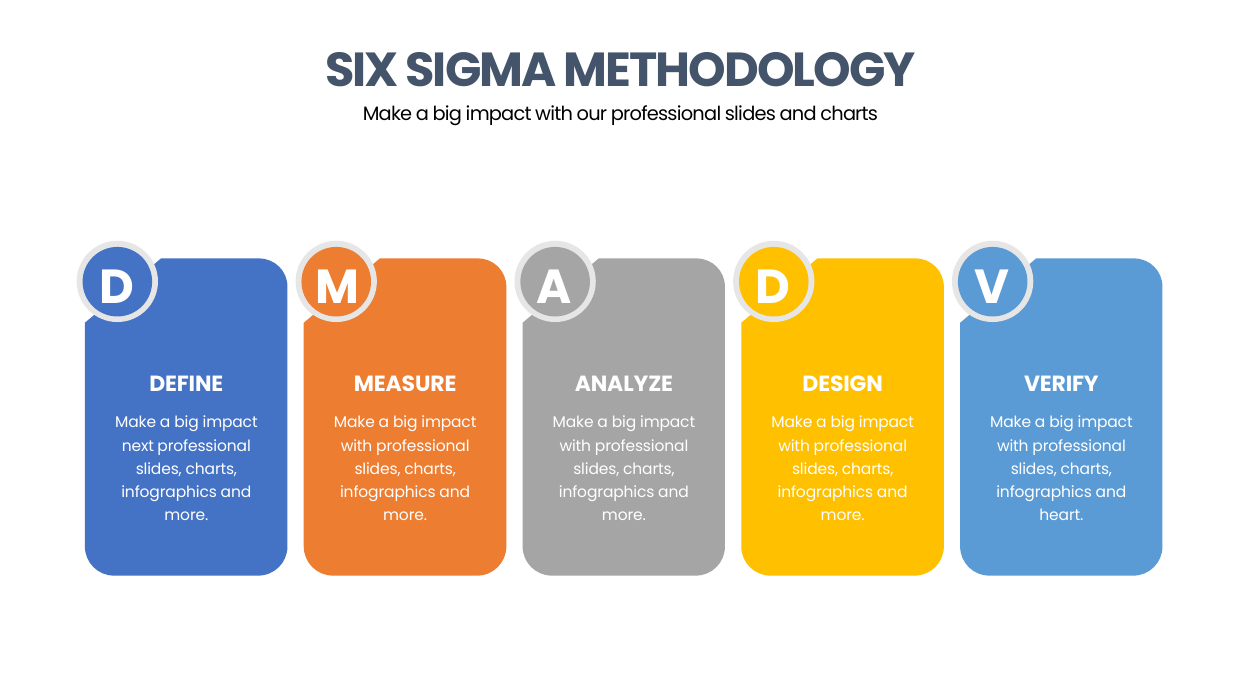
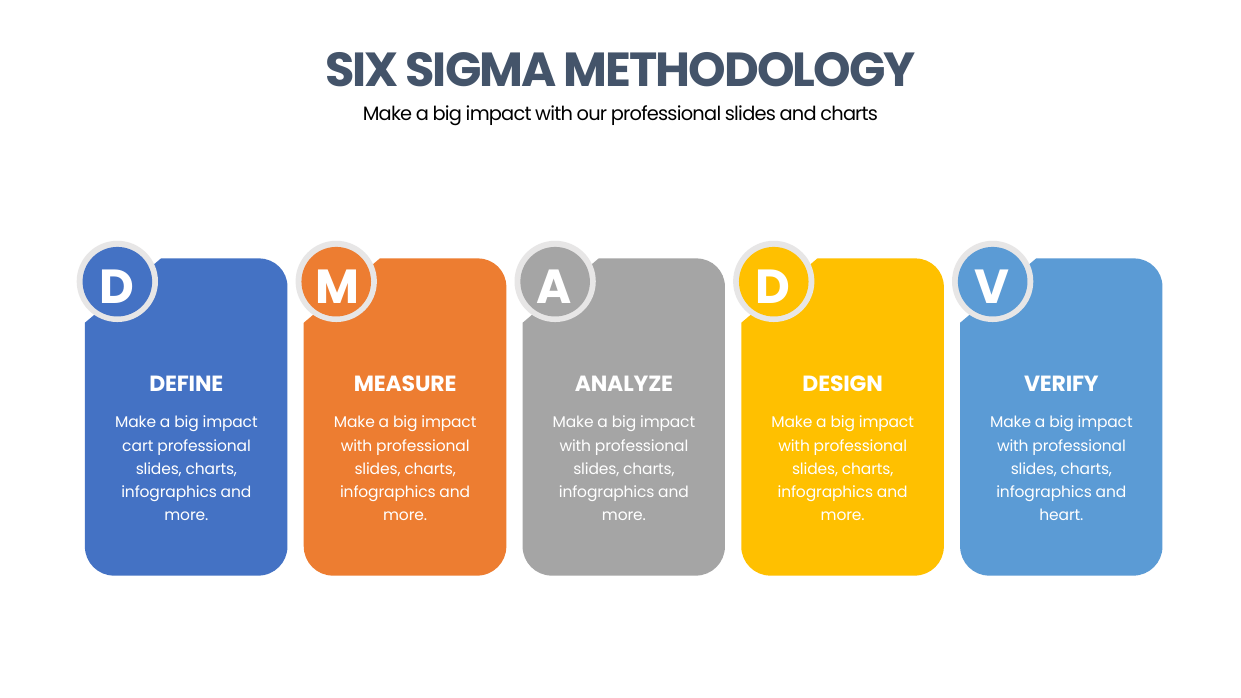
next: next -> cart (138, 446)
